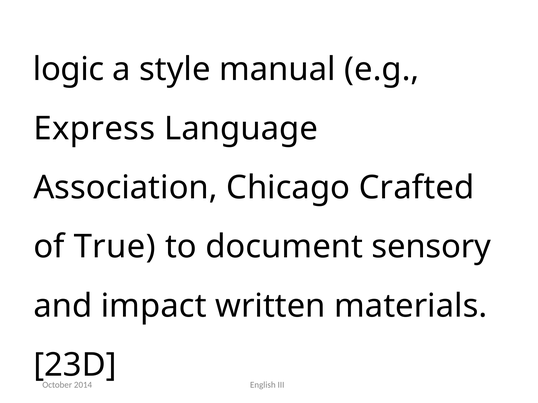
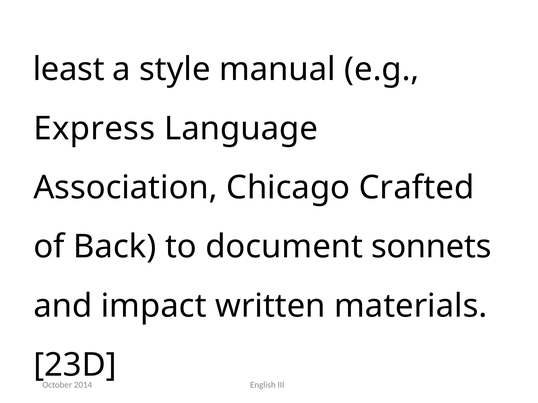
logic: logic -> least (69, 70)
True: True -> Back (115, 247)
sensory: sensory -> sonnets (431, 247)
